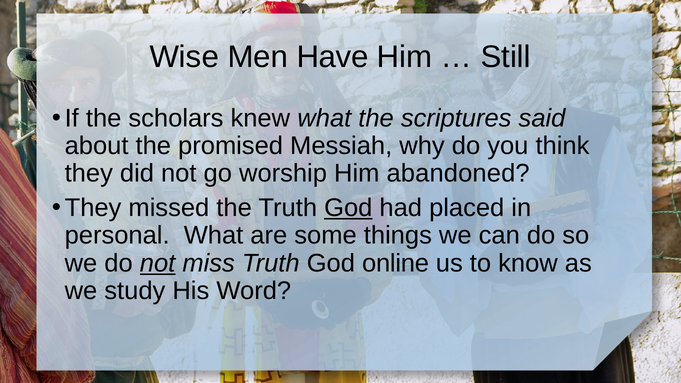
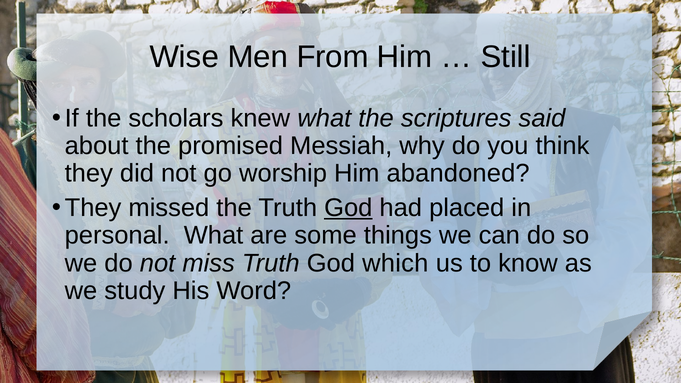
Have: Have -> From (333, 57)
not underline: present -> none (158, 263)
online: online -> which (395, 263)
